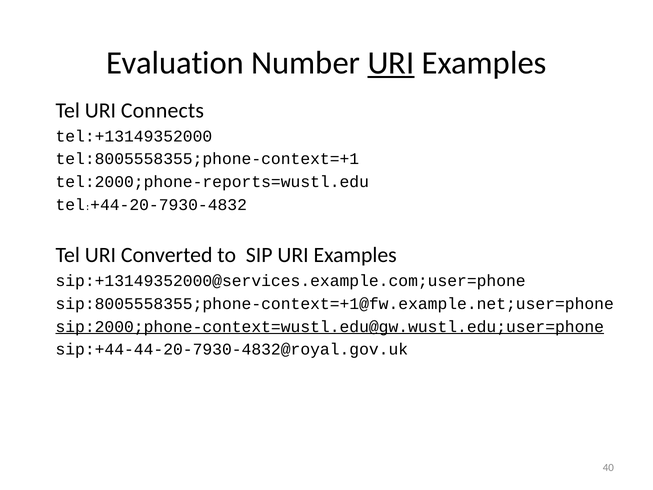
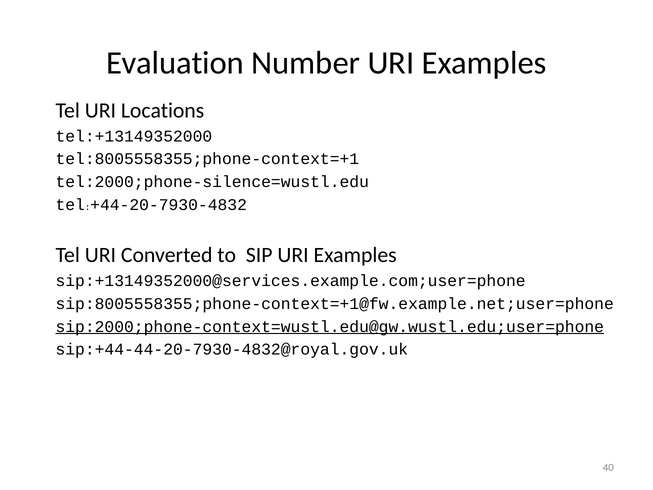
URI underline: present -> none (391, 63)
Connects: Connects -> Locations (163, 110)
tel:2000;phone-reports=wustl.edu: tel:2000;phone-reports=wustl.edu -> tel:2000;phone-silence=wustl.edu (212, 182)
